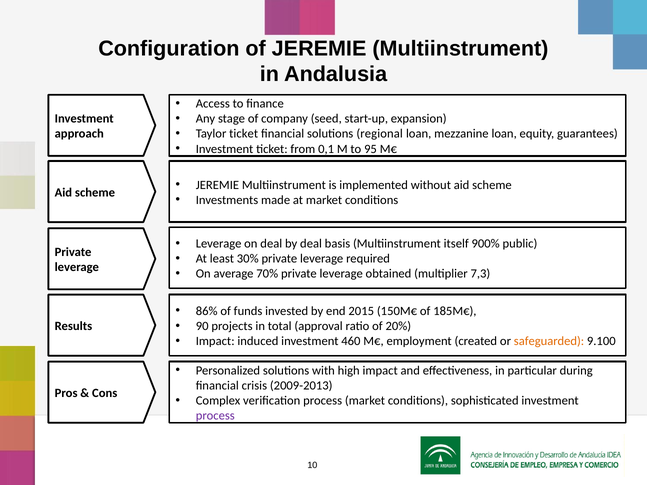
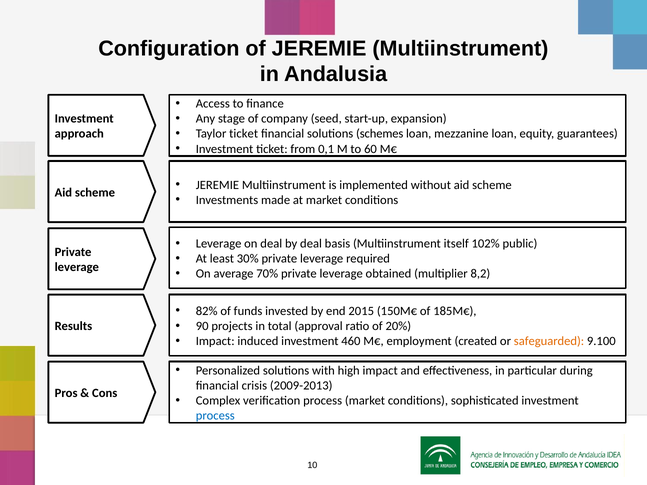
regional: regional -> schemes (380, 134)
95: 95 -> 60 (370, 149)
900%: 900% -> 102% (486, 244)
7,3: 7,3 -> 8,2 (480, 274)
86%: 86% -> 82% (207, 311)
process colour: purple -> blue (215, 416)
